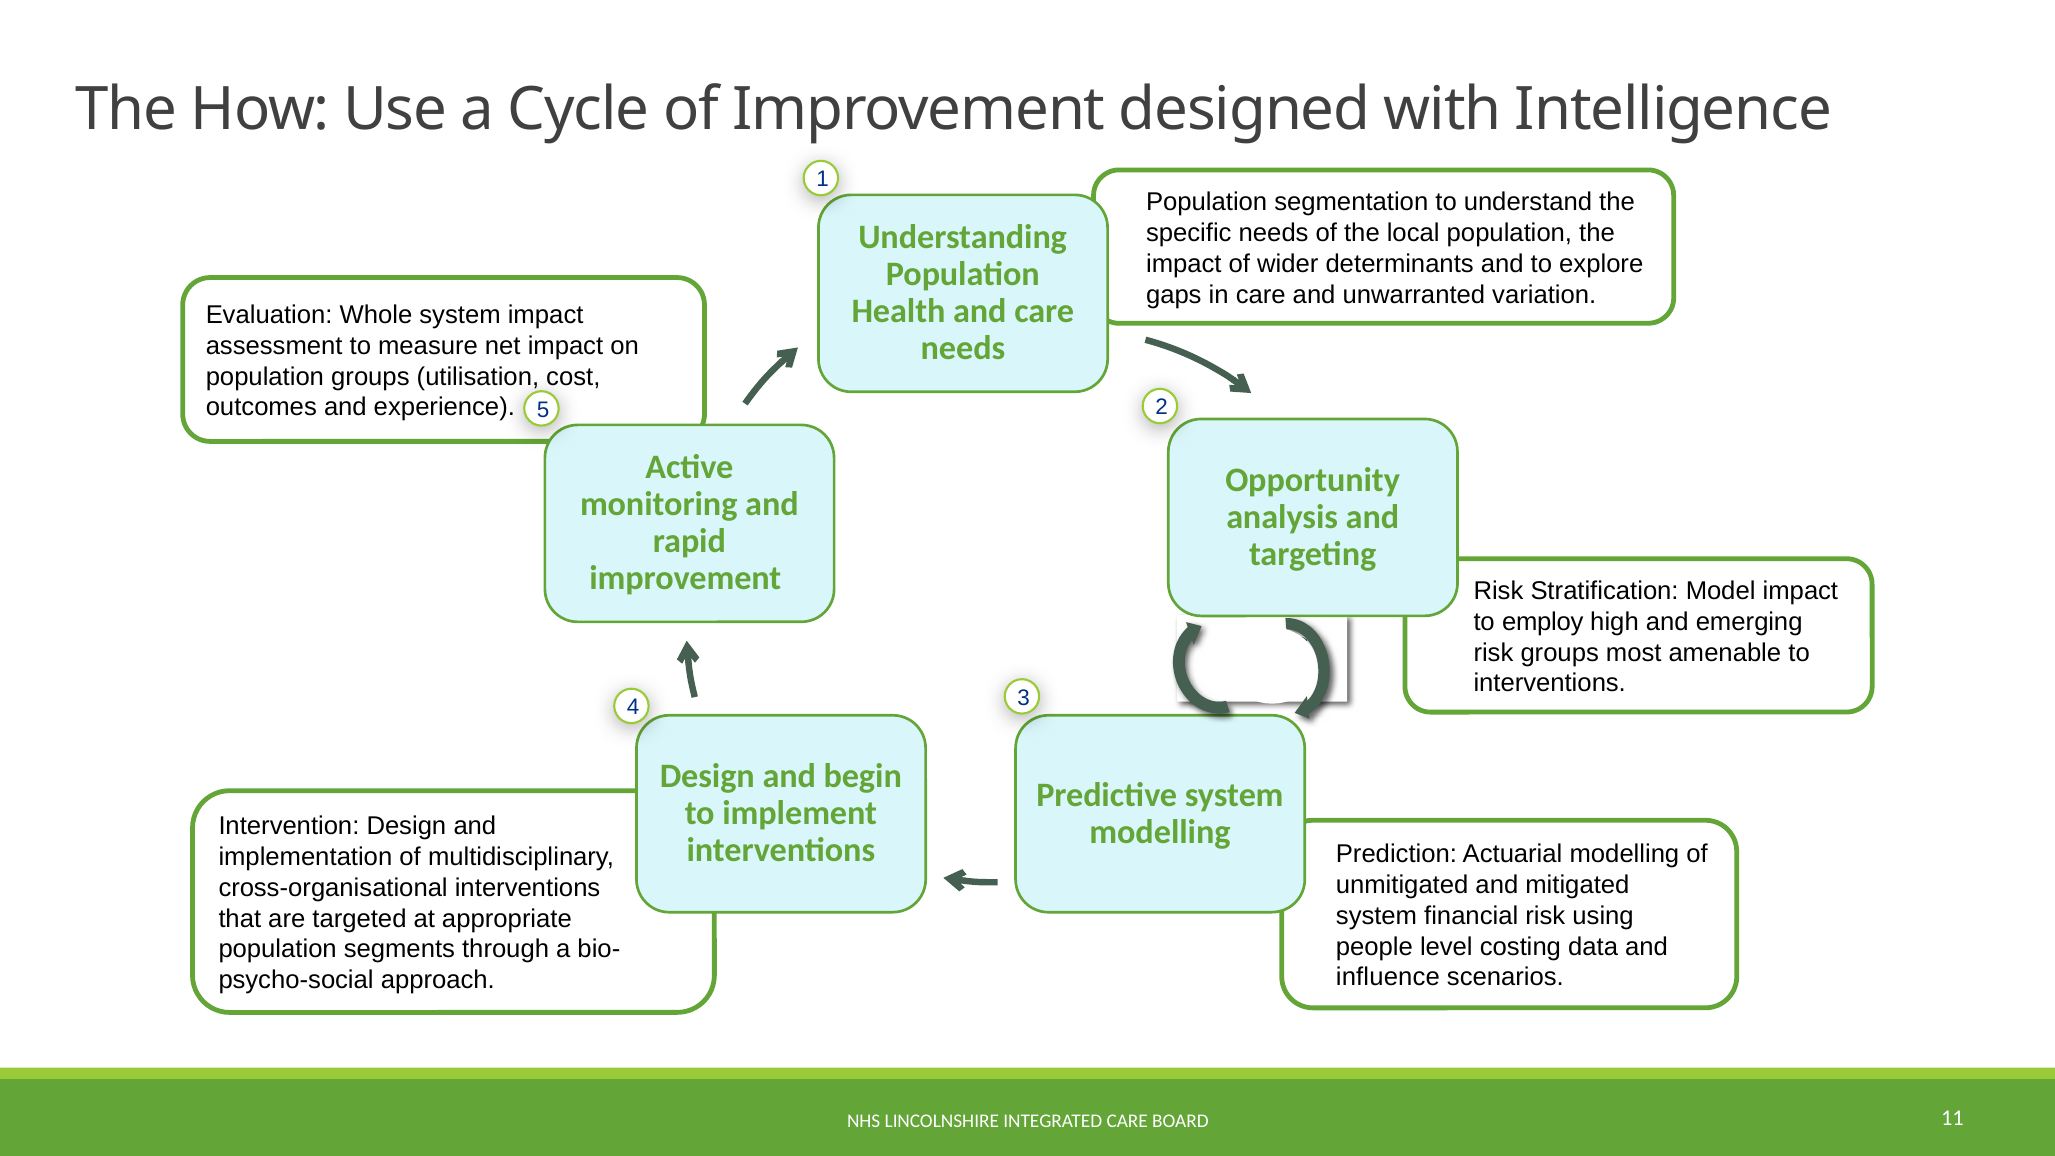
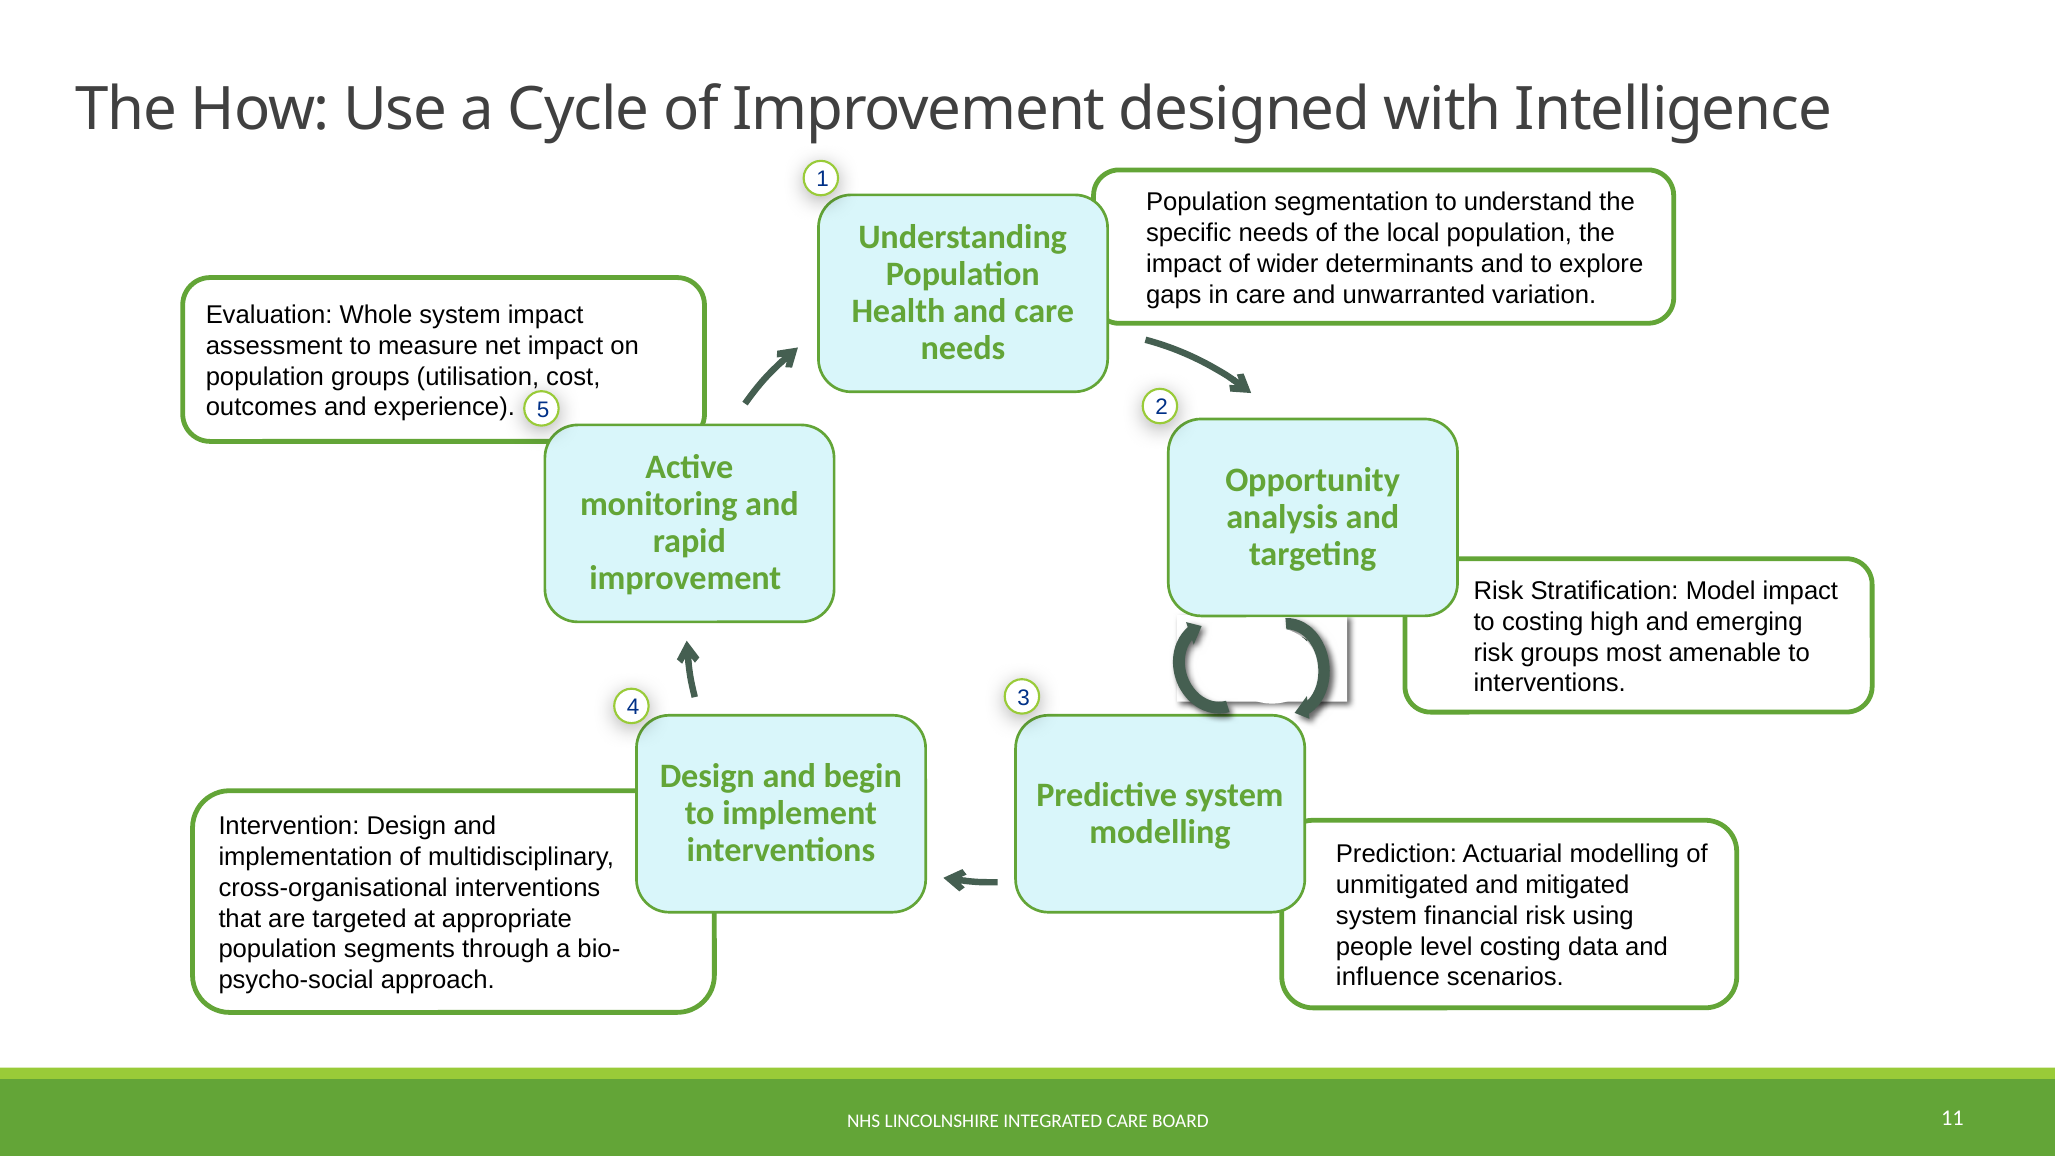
to employ: employ -> costing (1543, 622)
